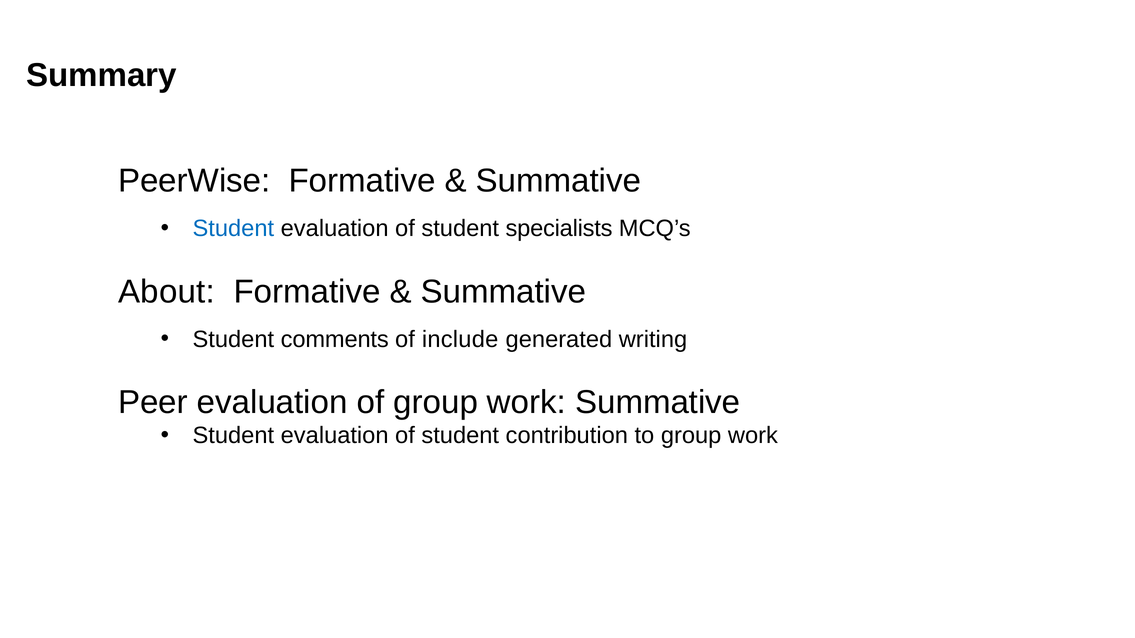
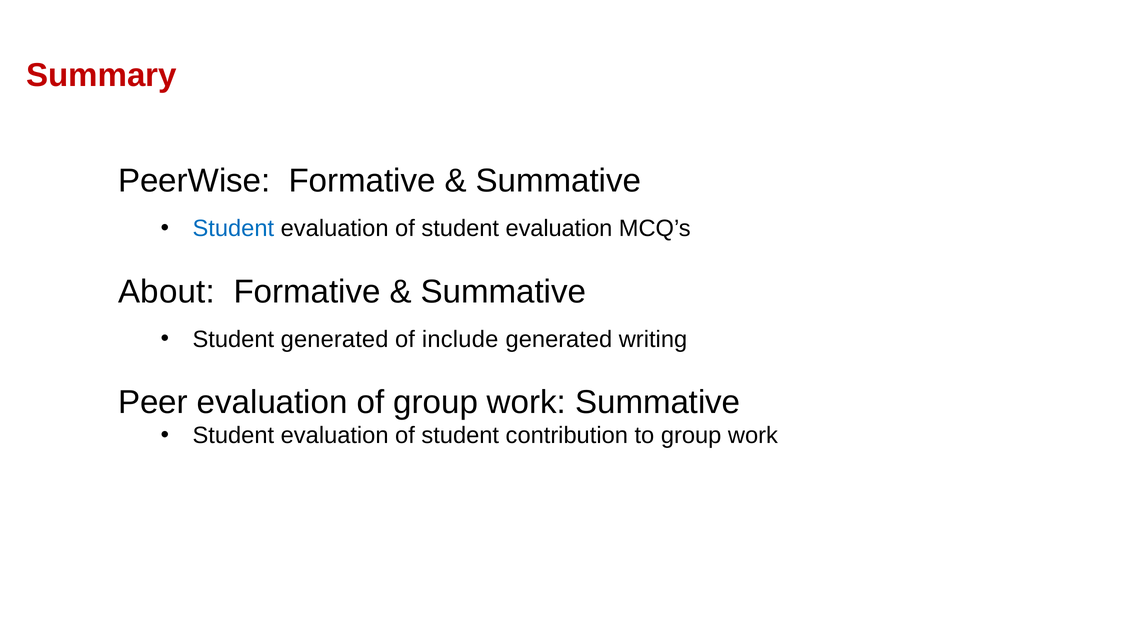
Summary colour: black -> red (101, 75)
of student specialists: specialists -> evaluation (559, 229)
Student comments: comments -> generated (335, 339)
